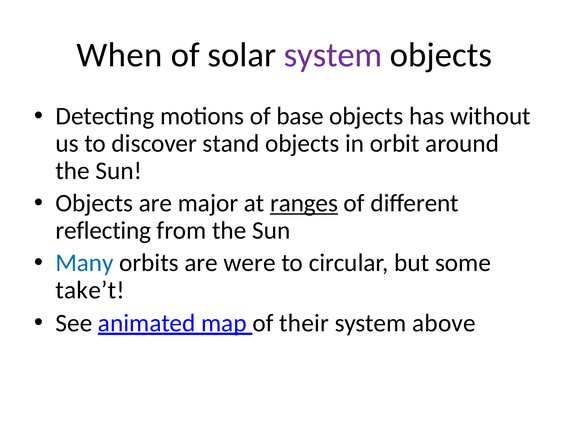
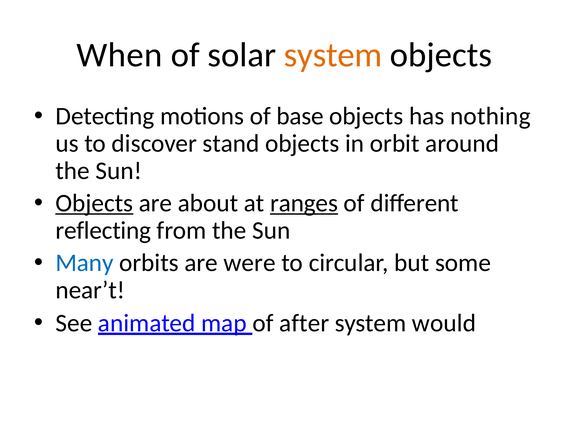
system colour: purple -> orange (333, 55)
without: without -> nothing (490, 116)
Objects underline: none -> present (94, 203)
major: major -> about (208, 203)
take’t: take’t -> near’t (90, 290)
their: their -> after (304, 323)
above: above -> would (444, 323)
